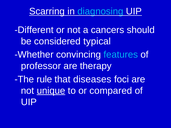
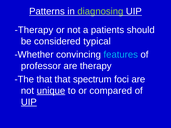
Scarring: Scarring -> Patterns (47, 11)
diagnosing colour: light blue -> light green (100, 11)
Different: Different -> Therapy (34, 30)
cancers: cancers -> patients (108, 30)
The rule: rule -> that (44, 79)
diseases: diseases -> spectrum (92, 79)
UIP underline: none -> present (29, 102)
